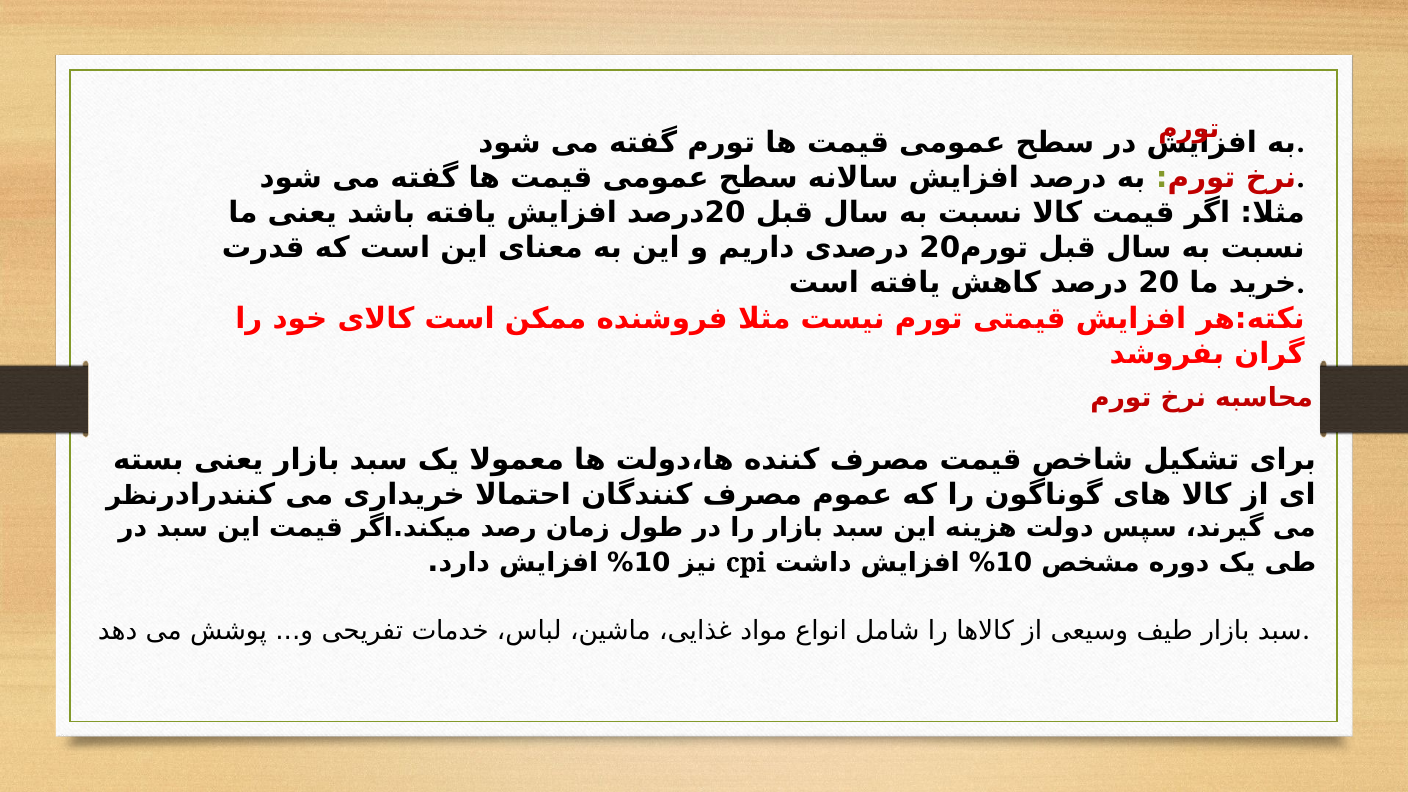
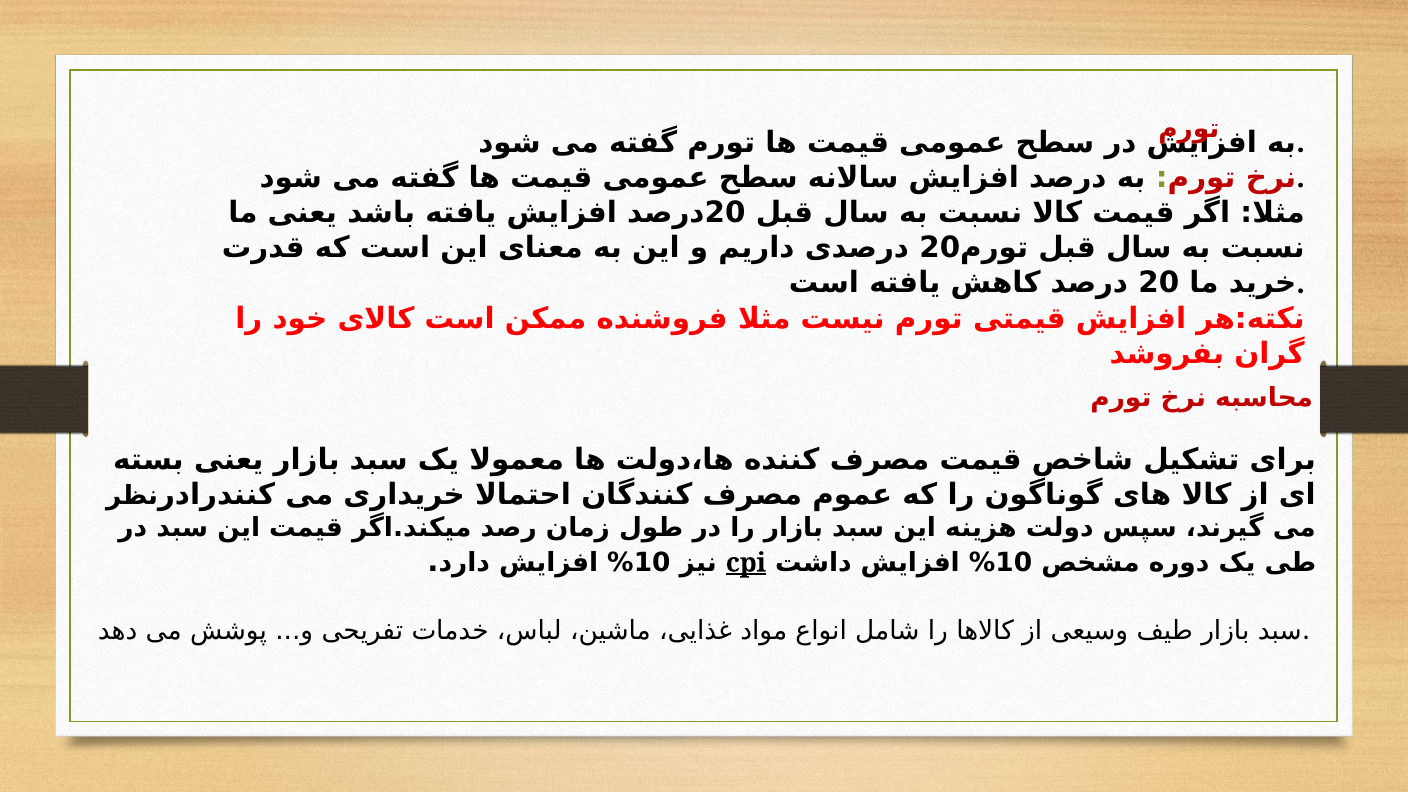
cpi underline: none -> present (746, 563)
